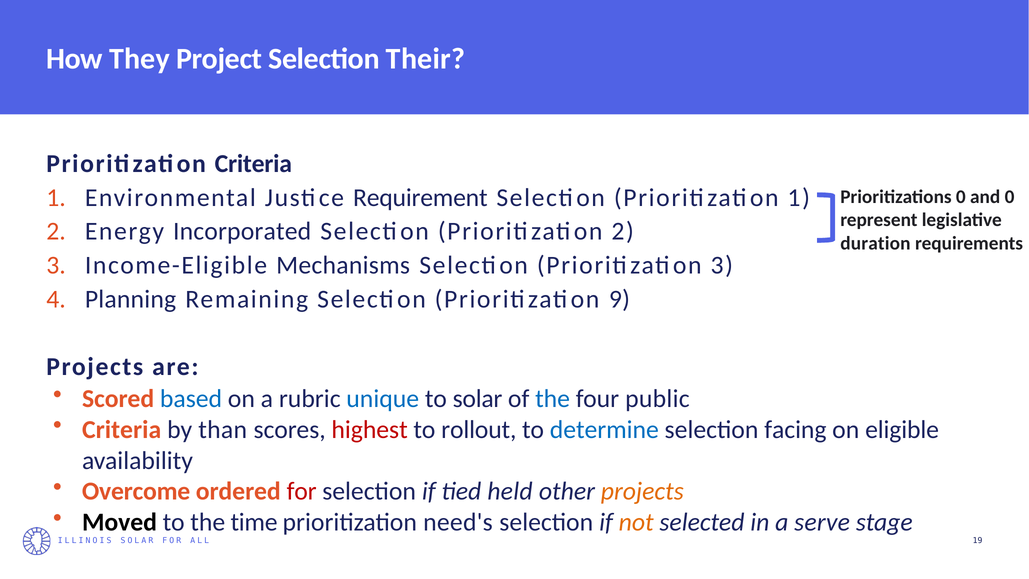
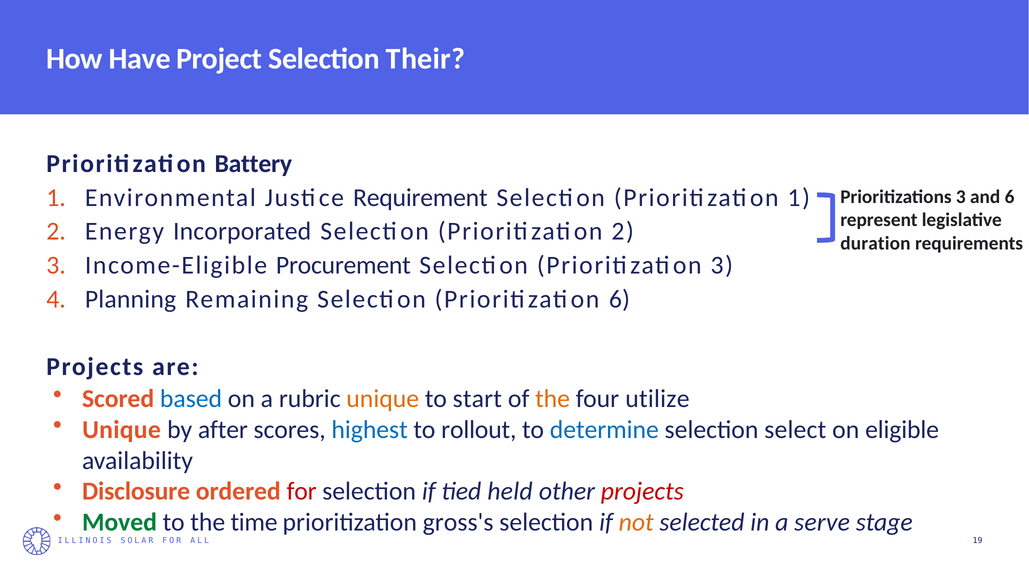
They: They -> Have (140, 59)
Prioritization Criteria: Criteria -> Battery (253, 164)
Prioritizations 0: 0 -> 3 (961, 197)
and 0: 0 -> 6 (1010, 197)
Mechanisms: Mechanisms -> Procurement (343, 265)
Prioritization 9: 9 -> 6 (619, 299)
unique colour: blue -> orange (383, 399)
solar: solar -> start (477, 399)
the colour: blue -> orange (553, 399)
public: public -> utilize (657, 399)
Criteria: Criteria -> Unique (122, 430)
than: than -> after (223, 430)
highest colour: red -> blue (370, 430)
facing: facing -> select (795, 430)
Overcome: Overcome -> Disclosure (136, 491)
projects colour: orange -> red (642, 491)
Moved colour: black -> green (119, 522)
need's: need's -> gross's (458, 522)
